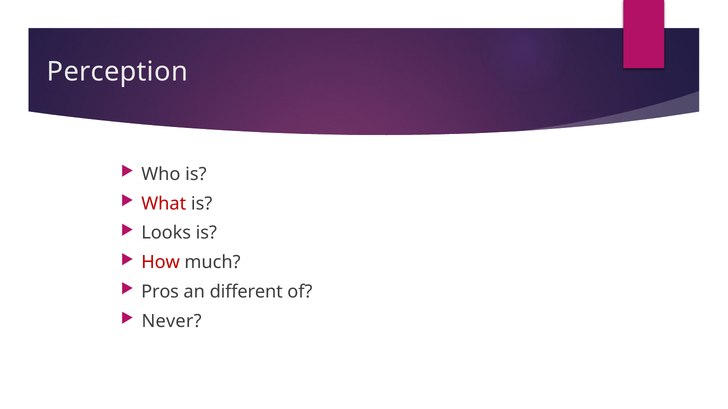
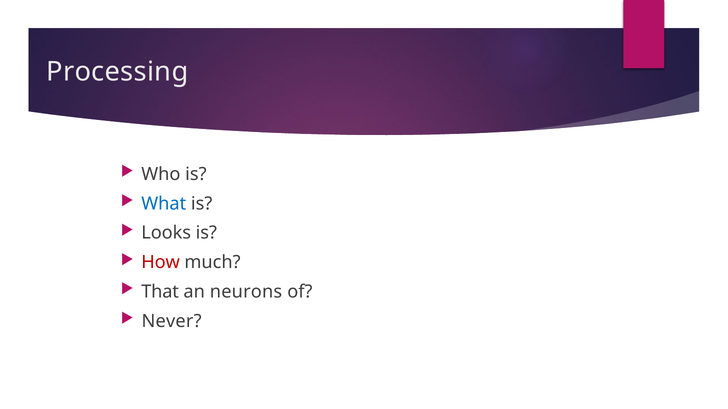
Perception: Perception -> Processing (117, 72)
What colour: red -> blue (164, 204)
Pros: Pros -> That (160, 292)
different: different -> neurons (246, 292)
